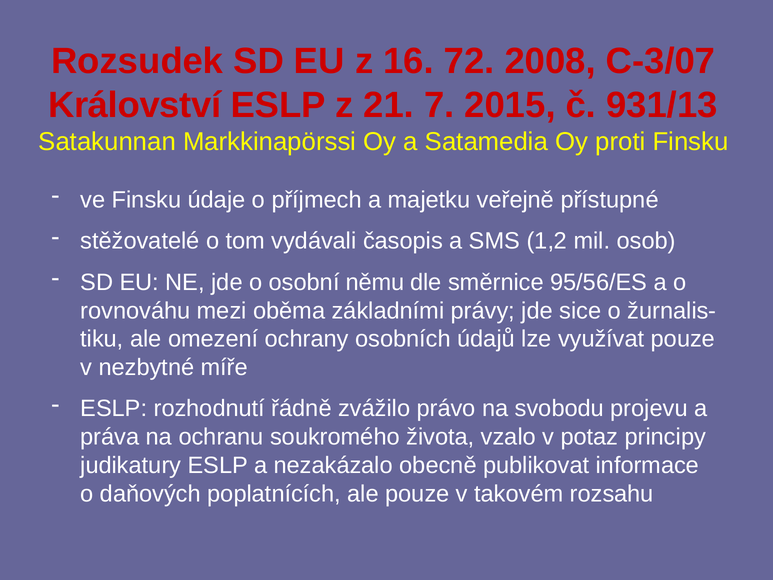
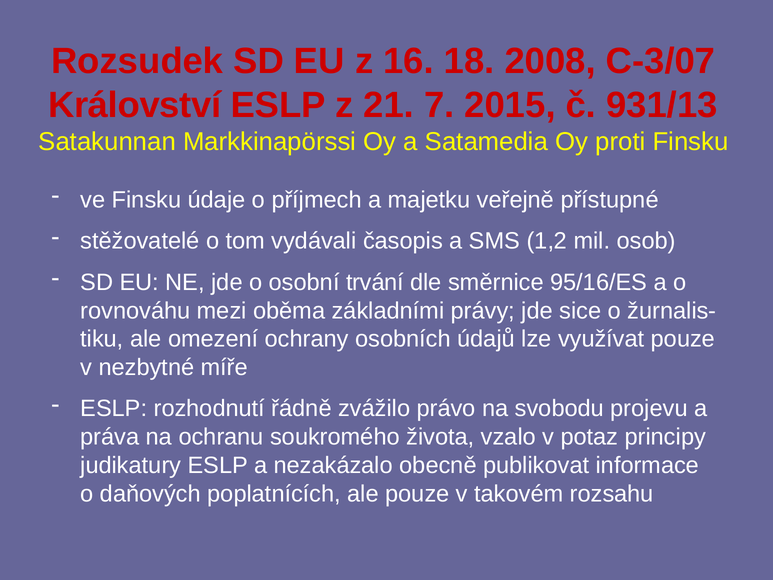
72: 72 -> 18 (469, 61)
němu: němu -> trvání (375, 282)
95/56/ES: 95/56/ES -> 95/16/ES (599, 282)
